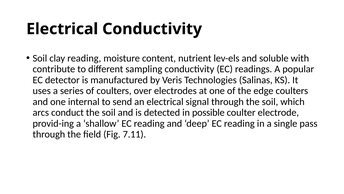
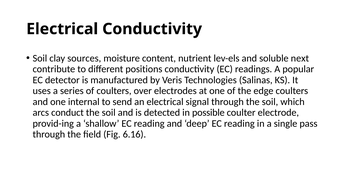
clay reading: reading -> sources (84, 58)
with: with -> next (300, 58)
sampling: sampling -> positions (144, 69)
7.11: 7.11 -> 6.16 (134, 134)
